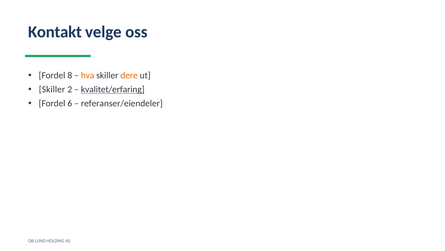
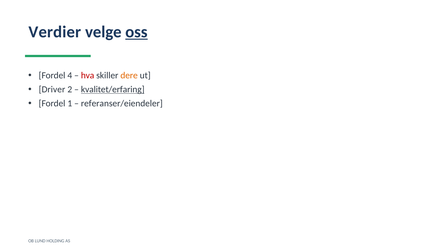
Kontakt: Kontakt -> Verdier (55, 32)
oss underline: none -> present (136, 32)
8: 8 -> 4 (70, 75)
hva colour: orange -> red (88, 75)
Skiller: Skiller -> Driver (52, 89)
6: 6 -> 1 (70, 103)
